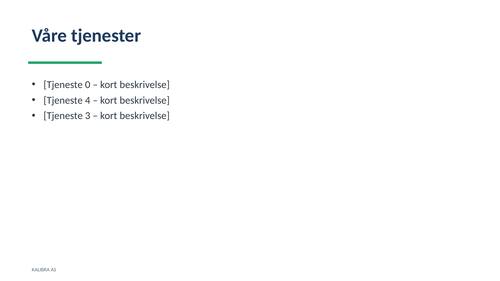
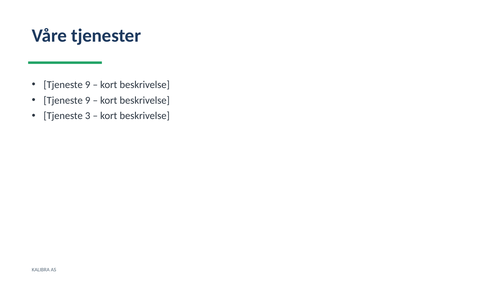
0: 0 -> 9 (88, 85)
4: 4 -> 9 (88, 100)
